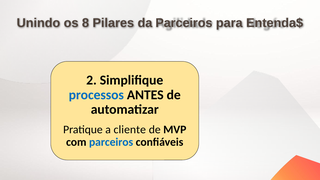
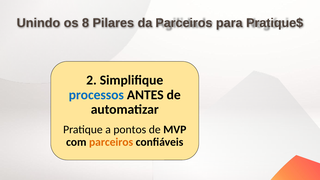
Entenda$: Entenda$ -> Pratique$ (275, 23)
cliente: cliente -> pontos (130, 130)
parceiros colour: blue -> orange (111, 142)
